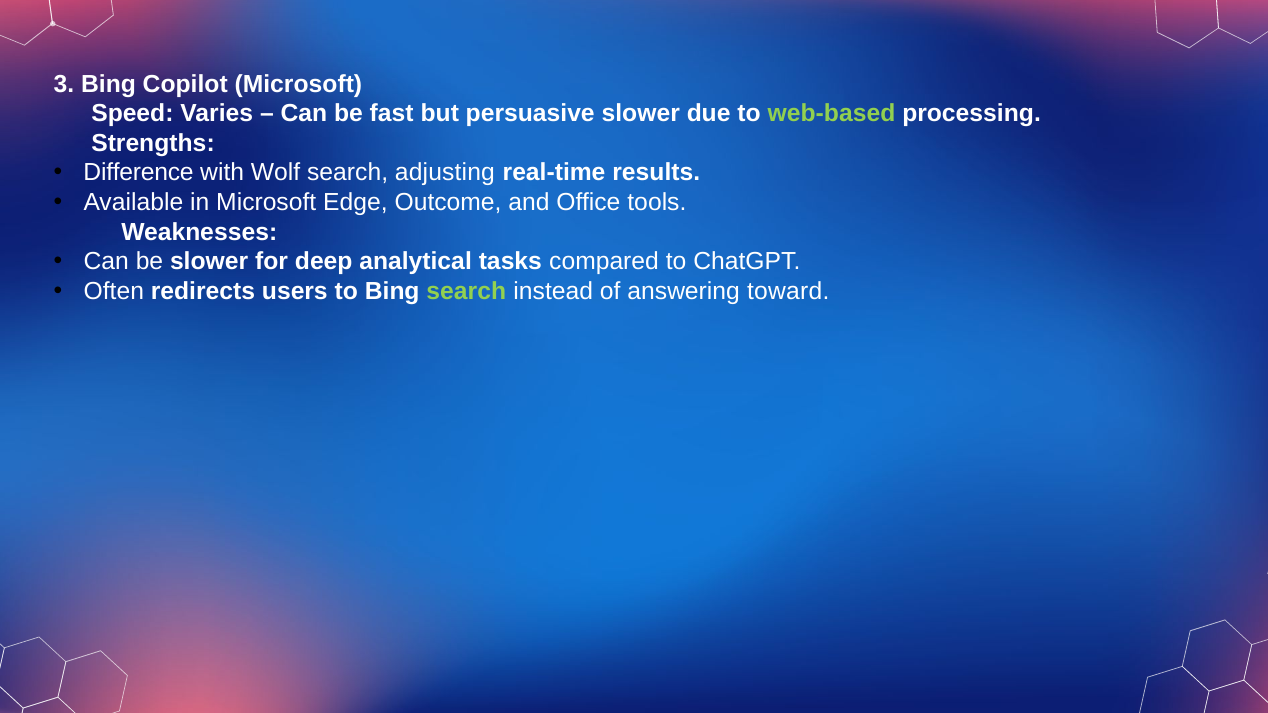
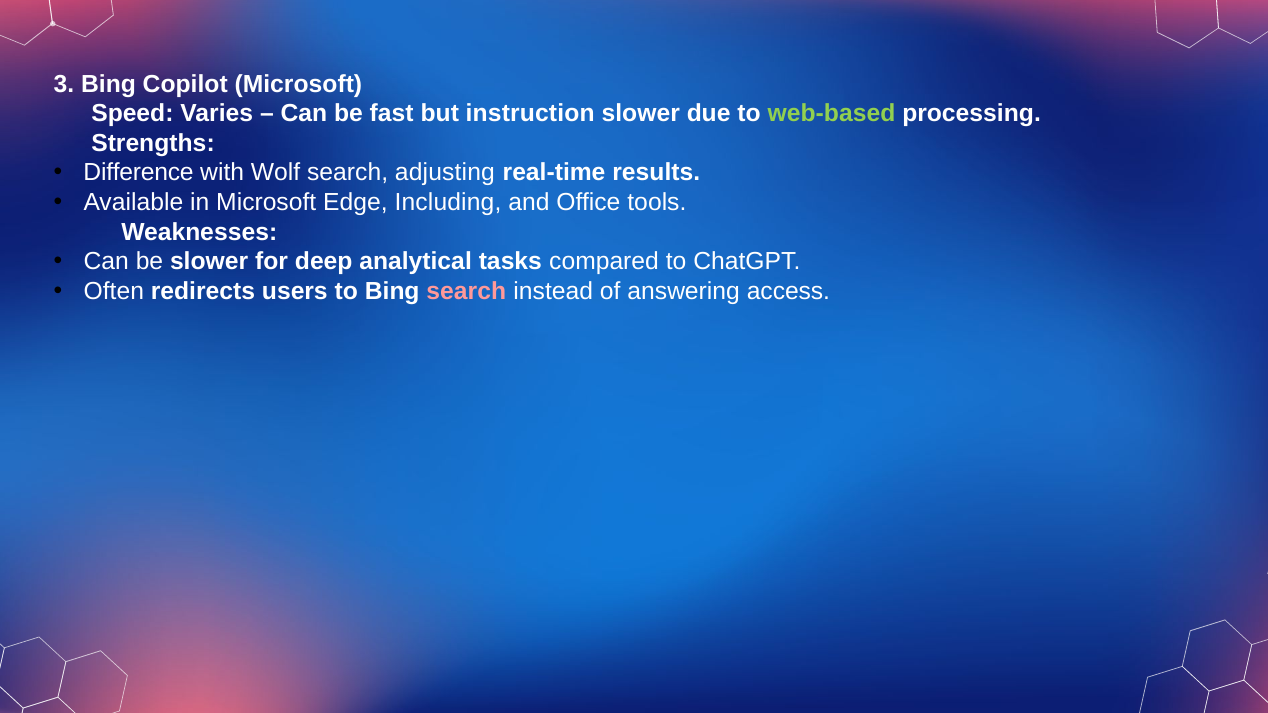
persuasive: persuasive -> instruction (530, 114)
Outcome: Outcome -> Including (448, 202)
search colour: light green -> pink (466, 291)
toward: toward -> access (788, 291)
